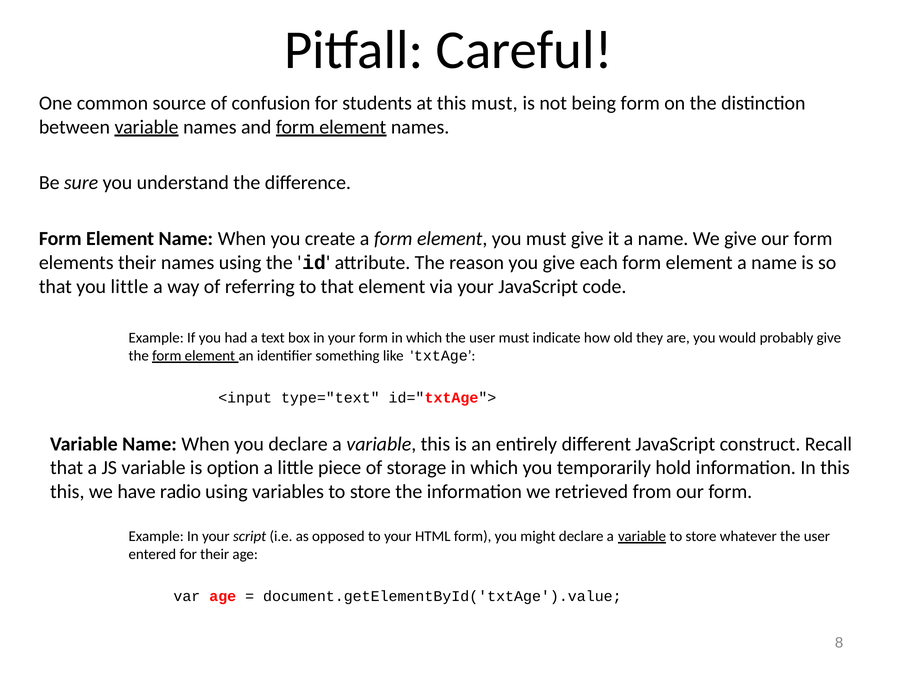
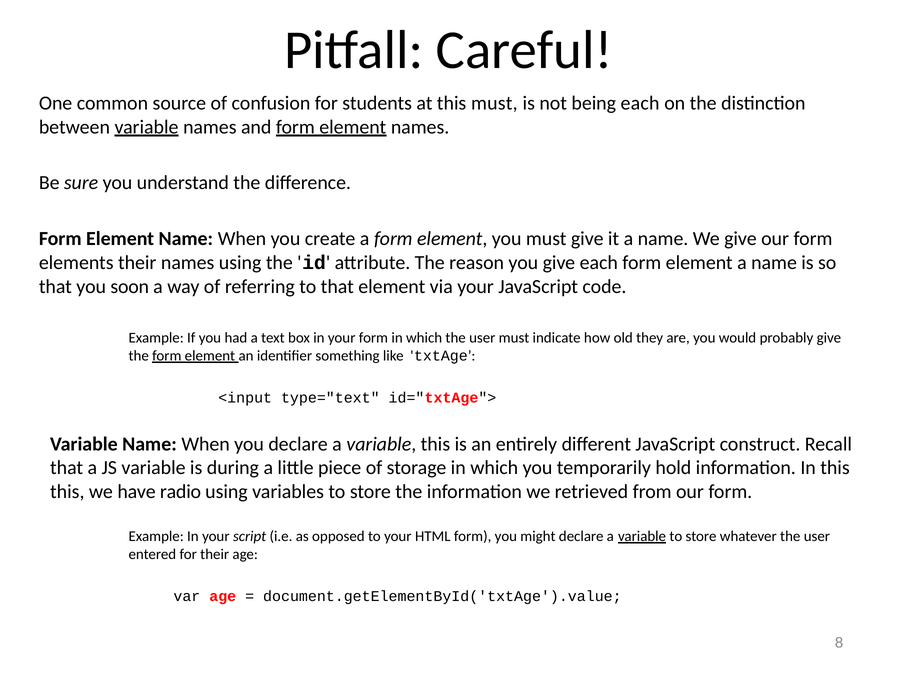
being form: form -> each (640, 103)
you little: little -> soon (130, 286)
option: option -> during (233, 468)
